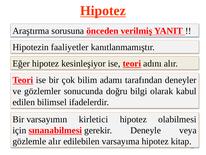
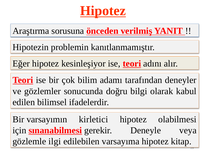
faaliyetler: faaliyetler -> problemin (70, 47)
gözlemle alır: alır -> ilgi (55, 141)
